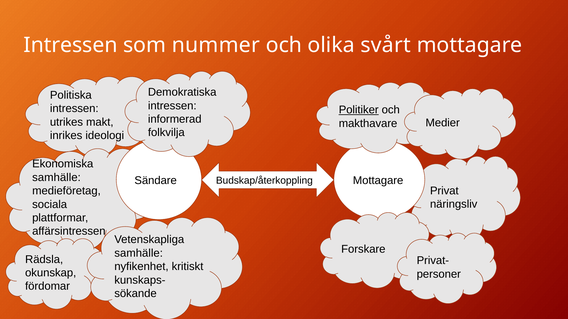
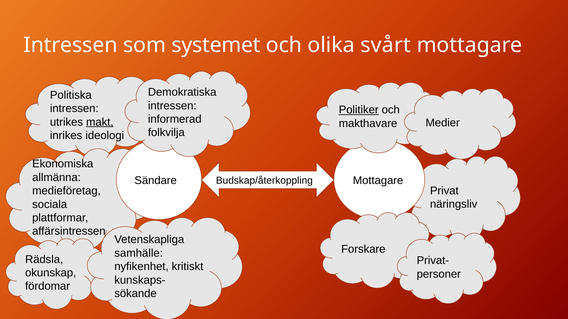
nummer: nummer -> systemet (216, 45)
makt underline: none -> present (100, 122)
samhälle: samhälle -> allmänna (57, 178)
